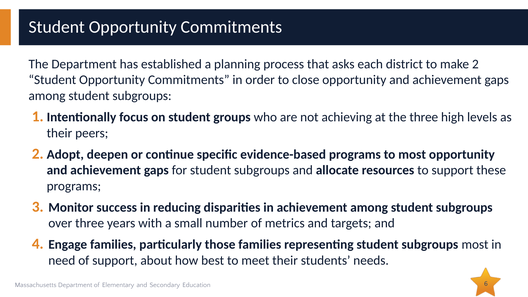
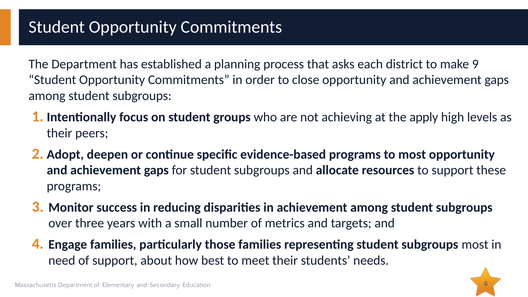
make 2: 2 -> 9 (475, 64)
the three: three -> apply (424, 117)
